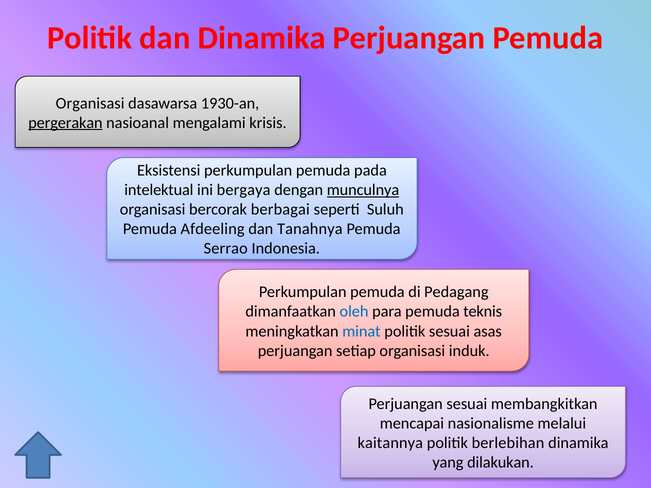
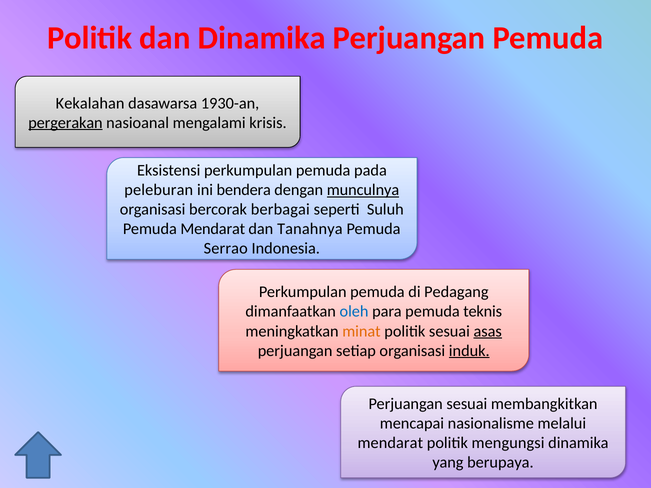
Organisasi: Organisasi -> Kekalahan (90, 103)
intelektual: intelektual -> peleburan (159, 190)
bergaya: bergaya -> bendera (244, 190)
Pemuda Afdeeling: Afdeeling -> Mendarat (213, 229)
minat colour: blue -> orange (361, 331)
asas underline: none -> present (488, 331)
induk underline: none -> present (469, 351)
kaitannya: kaitannya -> mendarat (390, 443)
berlebihan: berlebihan -> mengungsi (508, 443)
dilakukan: dilakukan -> berupaya (500, 463)
